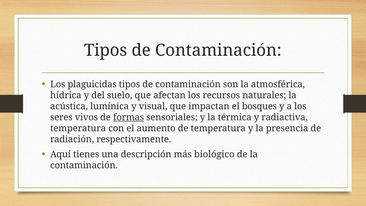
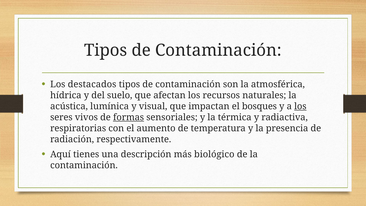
plaguicidas: plaguicidas -> destacados (92, 84)
los underline: none -> present (300, 106)
temperatura: temperatura -> respiratorias (78, 128)
